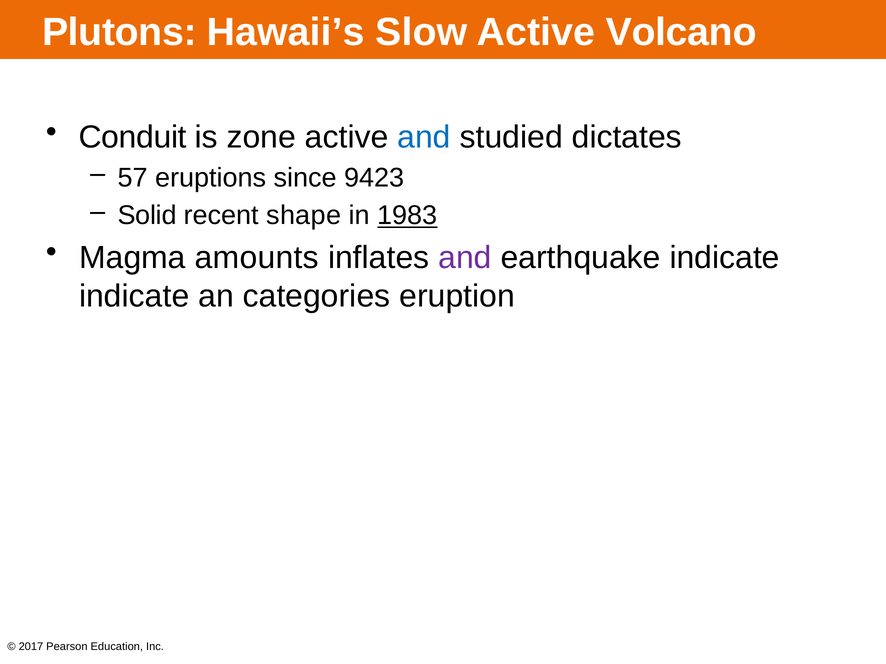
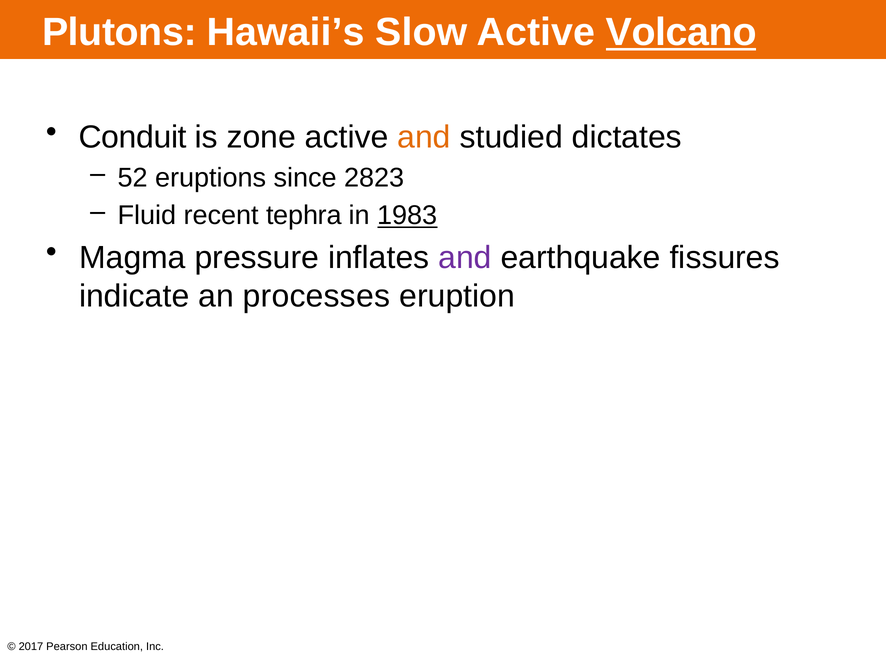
Volcano underline: none -> present (681, 33)
and colour: blue -> orange (424, 137)
57: 57 -> 52 (133, 178)
9423: 9423 -> 2823 (374, 178)
Solid: Solid -> Fluid (147, 216)
shape: shape -> tephra (304, 216)
amounts: amounts -> pressure (257, 258)
earthquake indicate: indicate -> fissures (725, 258)
categories: categories -> processes (316, 296)
